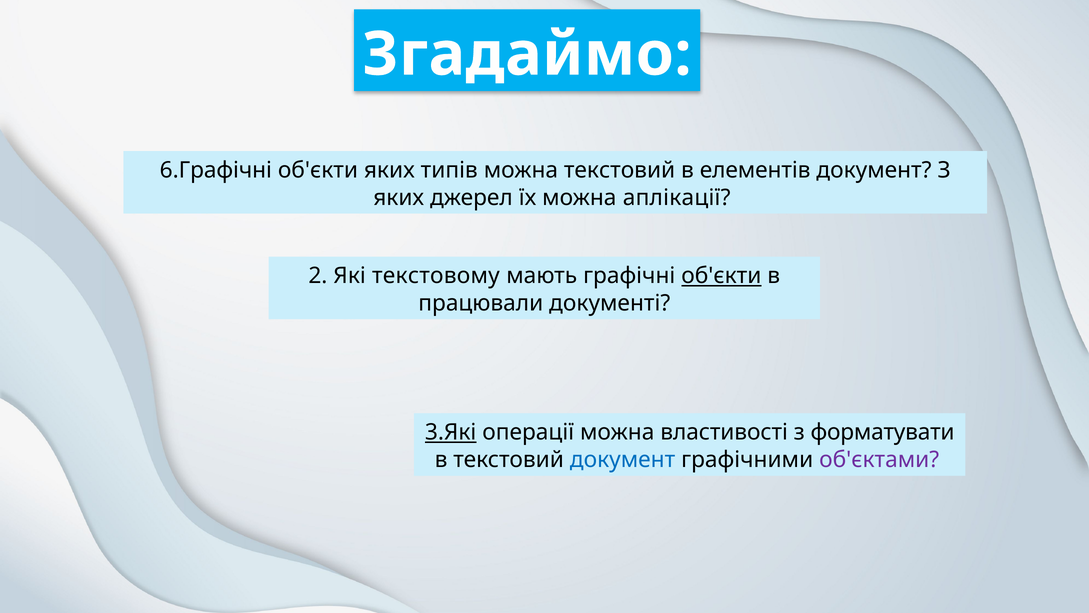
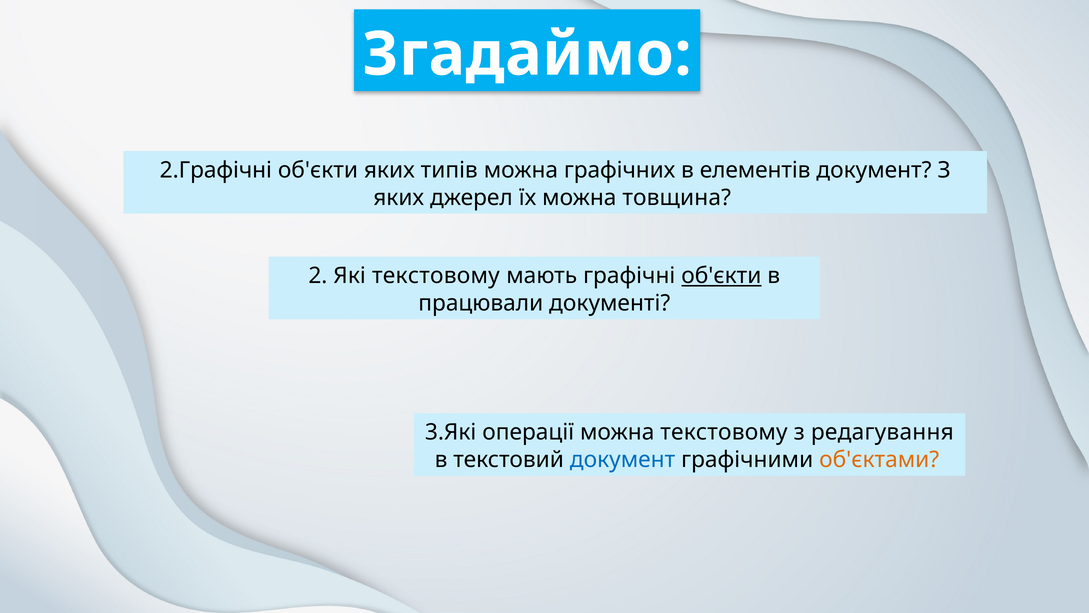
6.Графічні: 6.Графічні -> 2.Графічні (216, 170)
можна текстовий: текстовий -> графічних (620, 170)
аплікації: аплікації -> товщина (677, 197)
3.Які underline: present -> none (451, 432)
можна властивості: властивості -> текстовому (724, 432)
форматувати: форматувати -> редагування (882, 432)
об'єктами colour: purple -> orange (879, 459)
